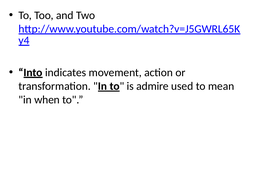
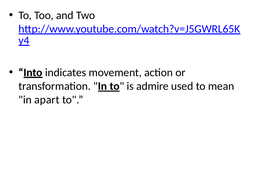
when: when -> apart (47, 100)
